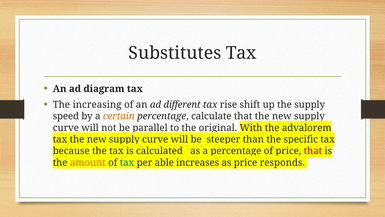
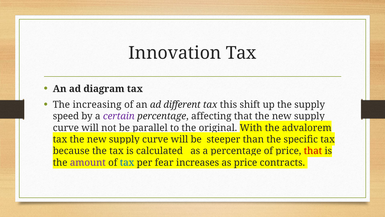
Substitutes: Substitutes -> Innovation (175, 53)
rise: rise -> this (228, 105)
certain colour: orange -> purple (119, 116)
calculate: calculate -> affecting (211, 116)
amount colour: orange -> purple (88, 162)
able: able -> fear (164, 162)
responds: responds -> contracts (282, 162)
